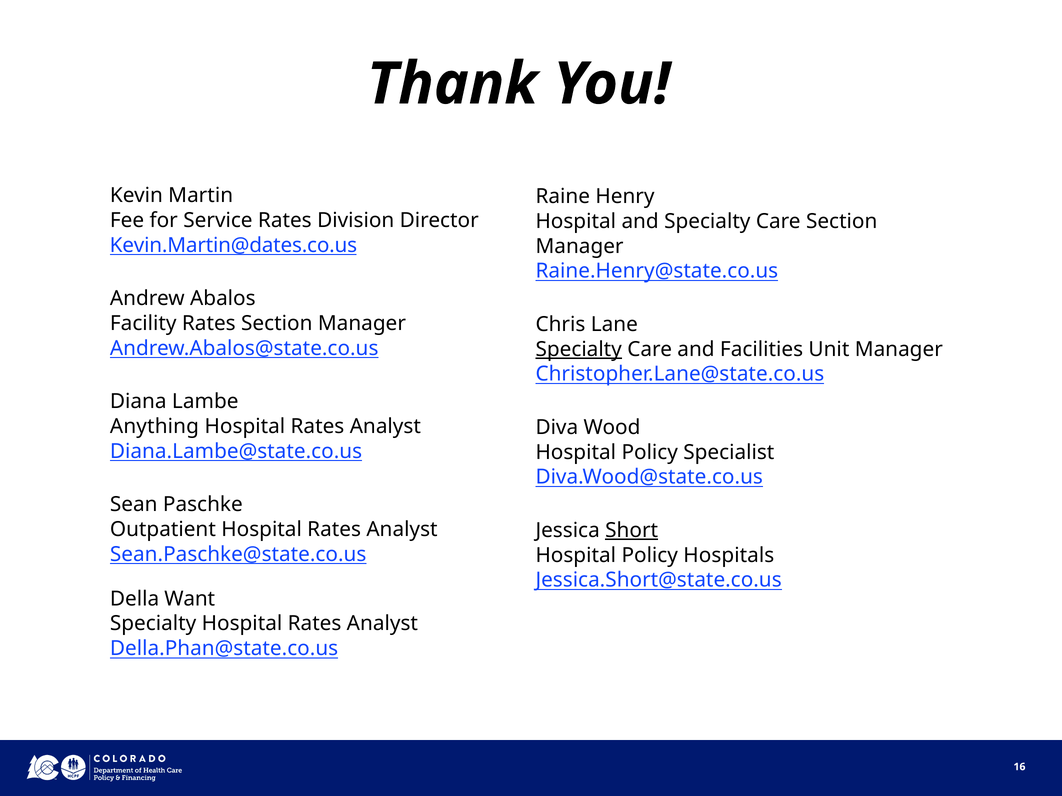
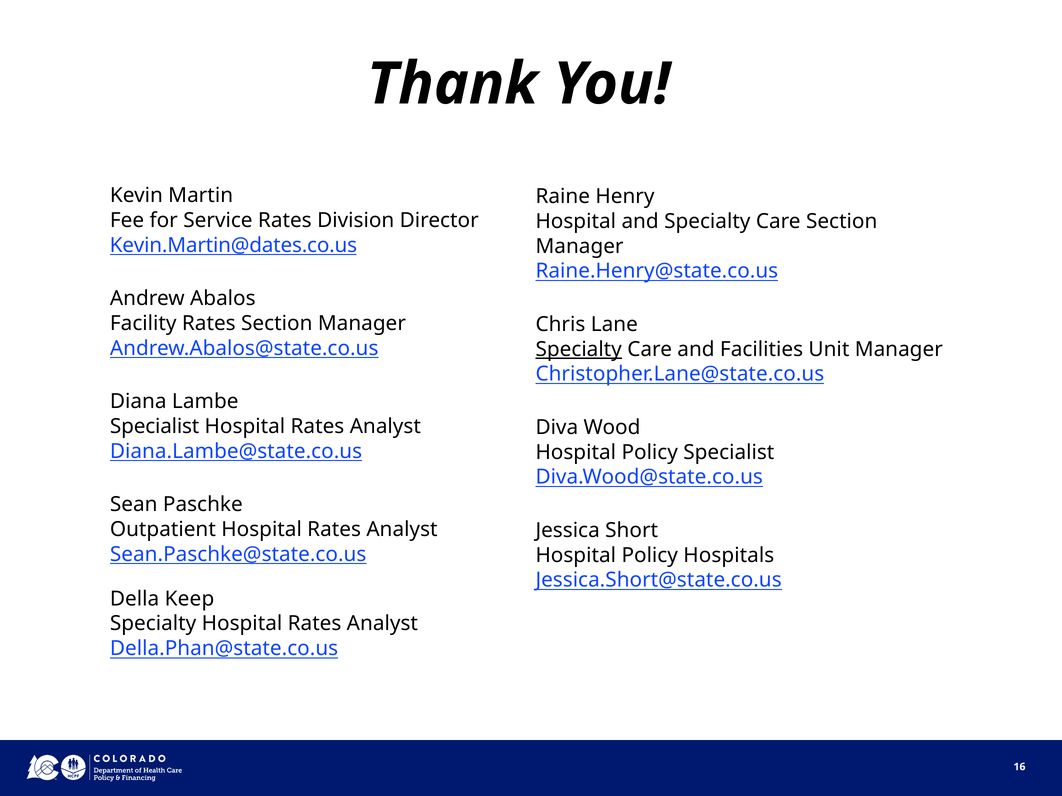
Anything: Anything -> Specialist (155, 427)
Short underline: present -> none (632, 531)
Want: Want -> Keep (189, 599)
